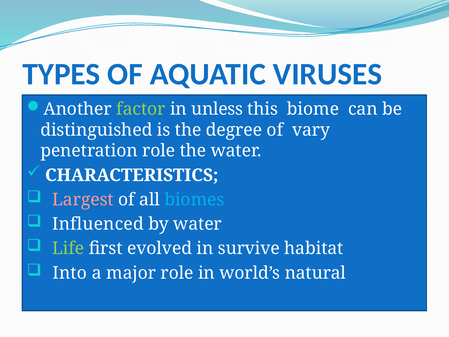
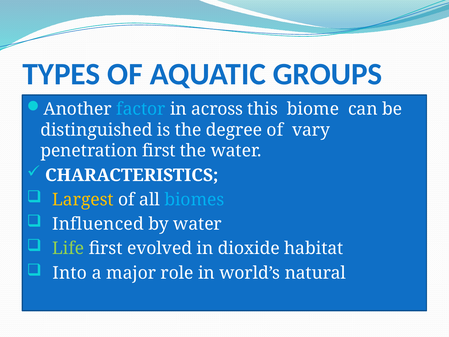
VIRUSES: VIRUSES -> GROUPS (328, 74)
factor colour: light green -> light blue (141, 109)
unless: unless -> across (217, 109)
penetration role: role -> first (159, 151)
Largest colour: pink -> yellow (83, 200)
survive: survive -> dioxide (249, 248)
